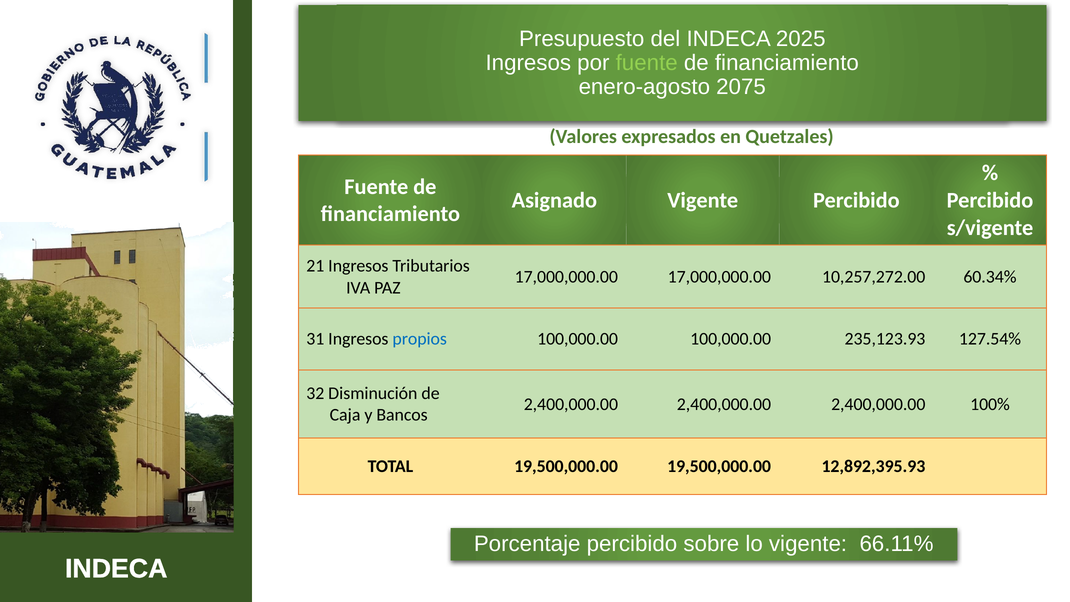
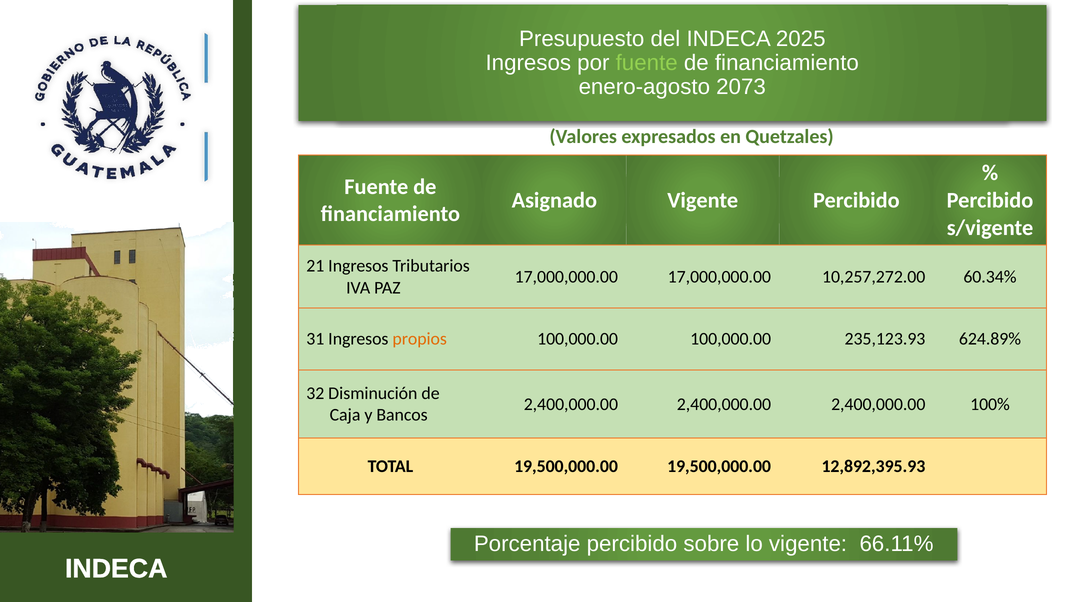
2075: 2075 -> 2073 (741, 87)
propios colour: blue -> orange (420, 339)
127.54%: 127.54% -> 624.89% (990, 339)
